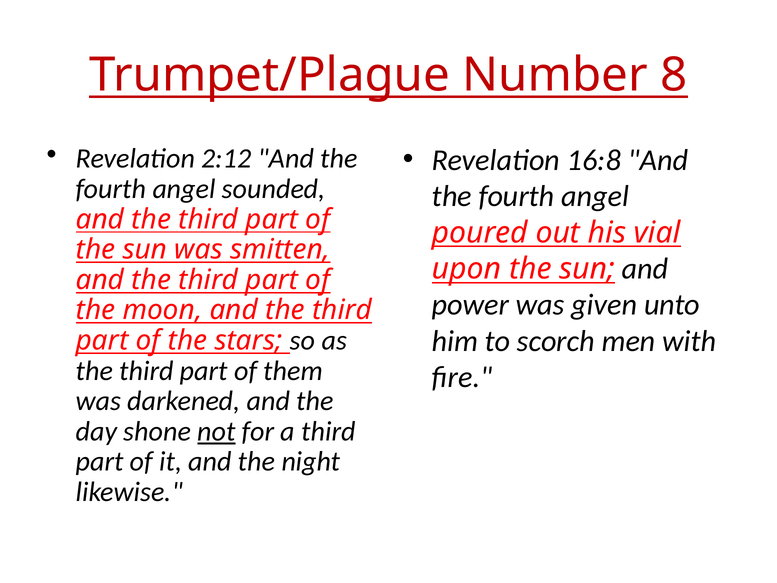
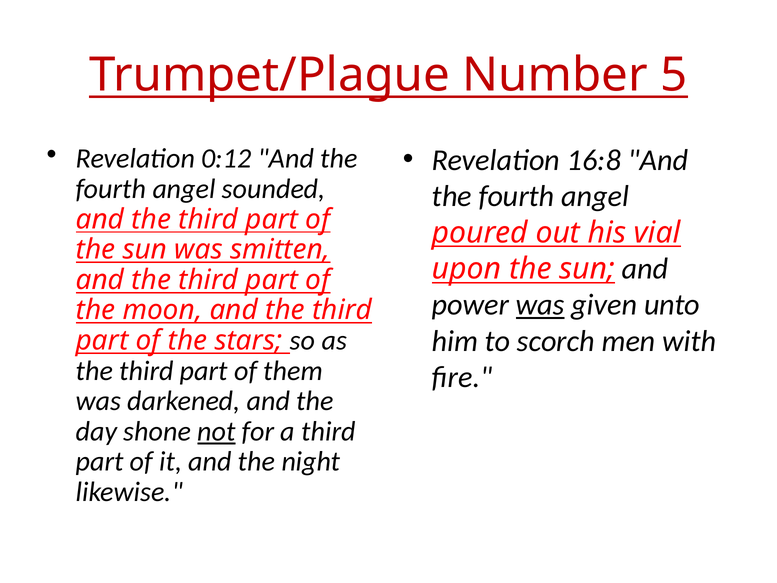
8: 8 -> 5 (674, 75)
2:12: 2:12 -> 0:12 (226, 159)
was underline: none -> present (540, 305)
